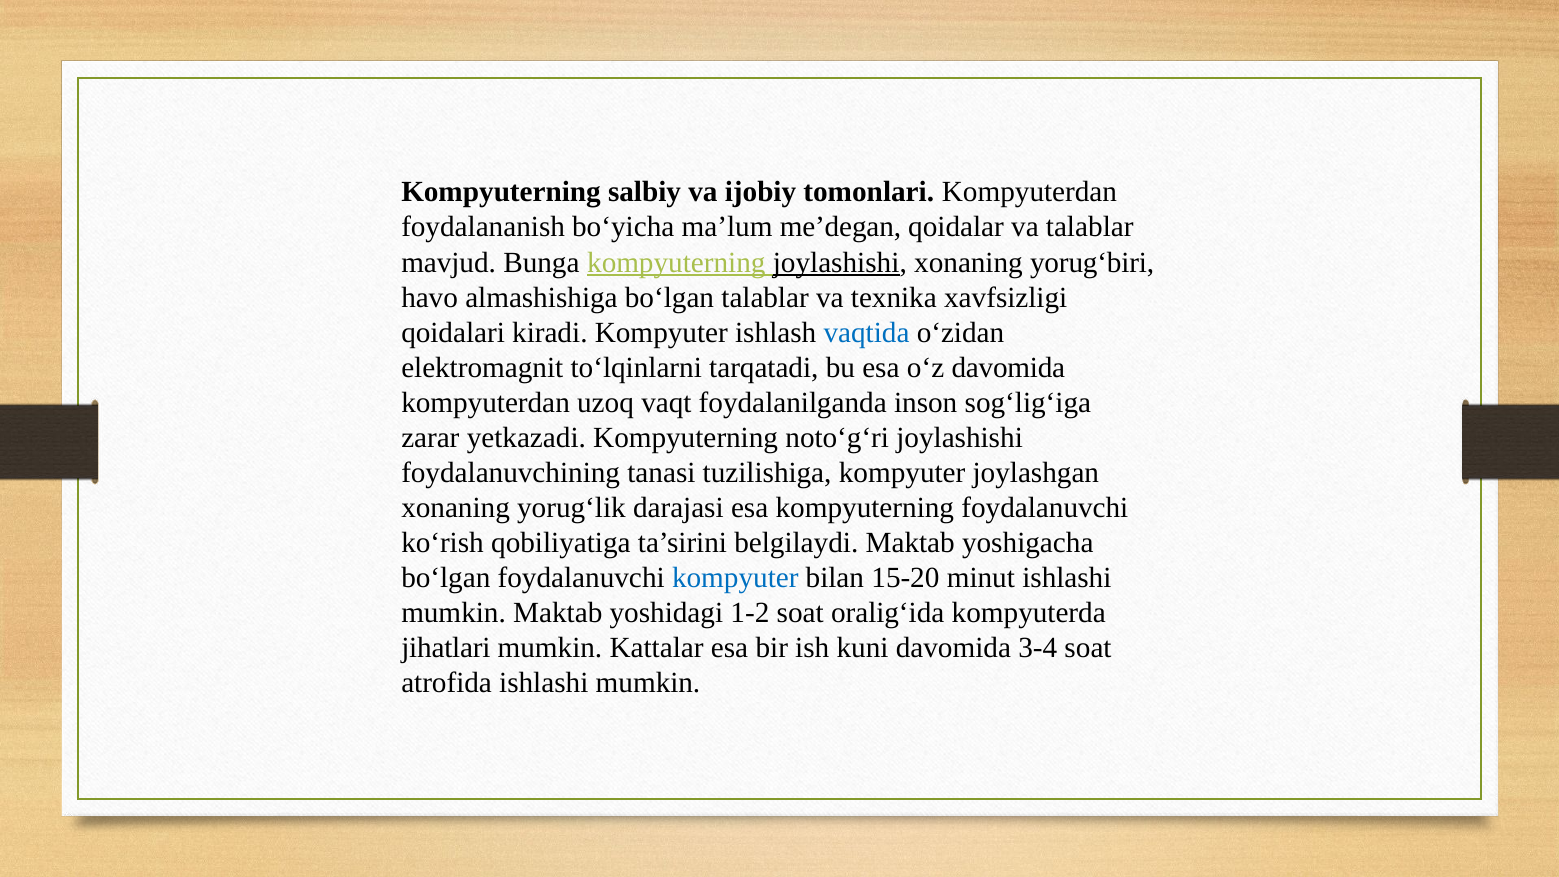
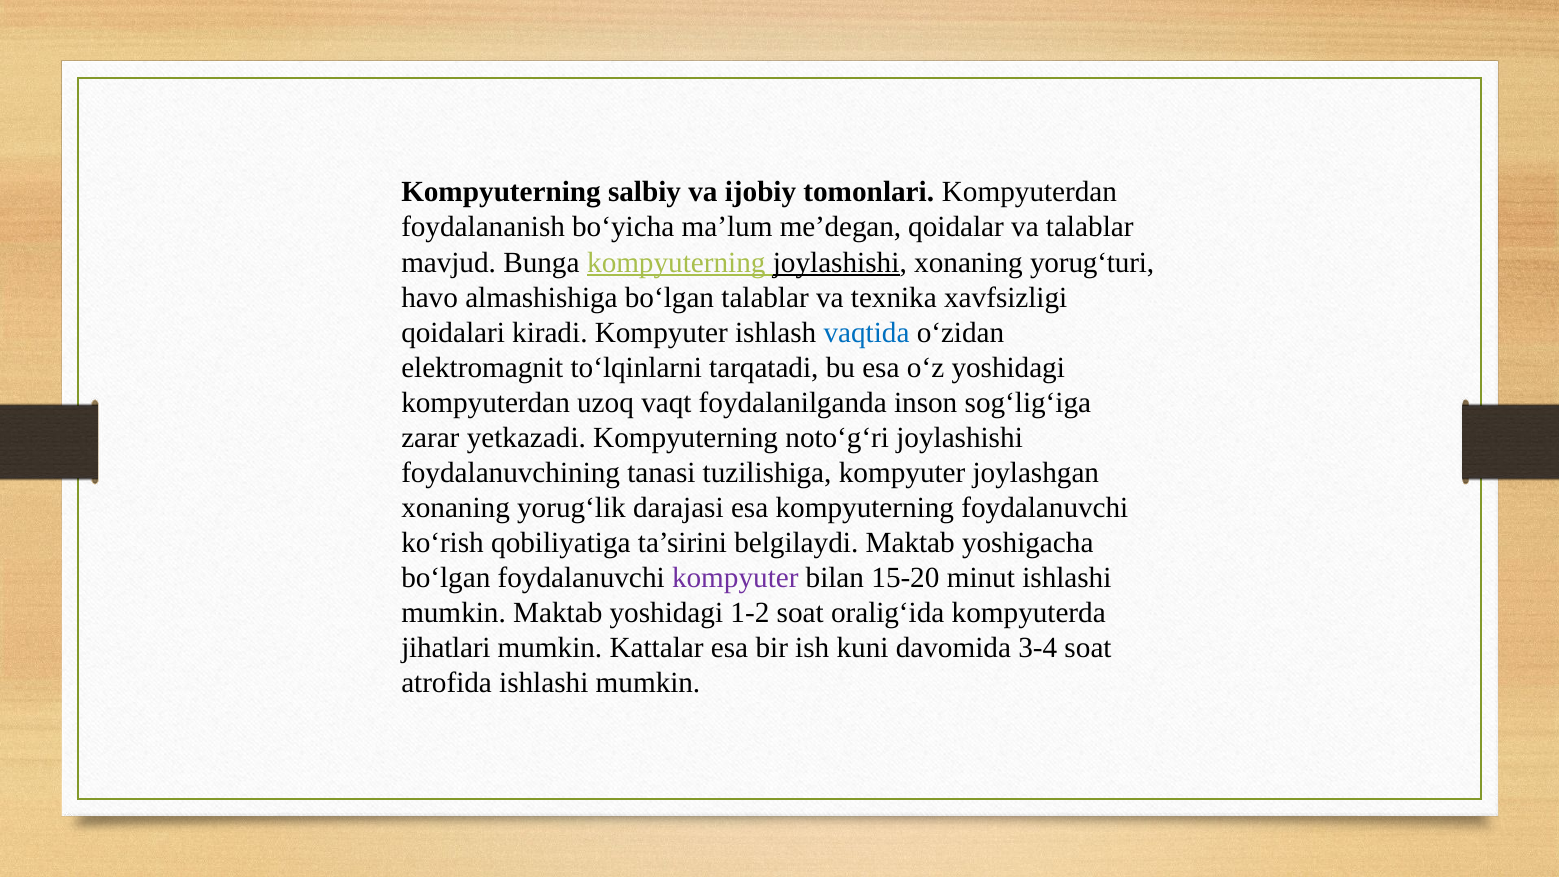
yorug‘biri: yorug‘biri -> yorug‘turi (1092, 262)
o‘z davomida: davomida -> yoshidagi (1008, 368)
kompyuter colour: blue -> purple (735, 578)
